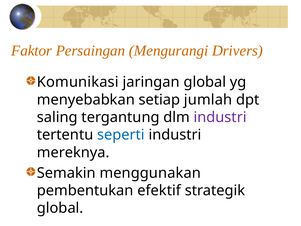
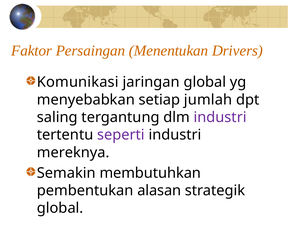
Mengurangi: Mengurangi -> Menentukan (169, 50)
seperti colour: blue -> purple (121, 135)
menggunakan: menggunakan -> membutuhkan (150, 173)
efektif: efektif -> alasan (159, 190)
